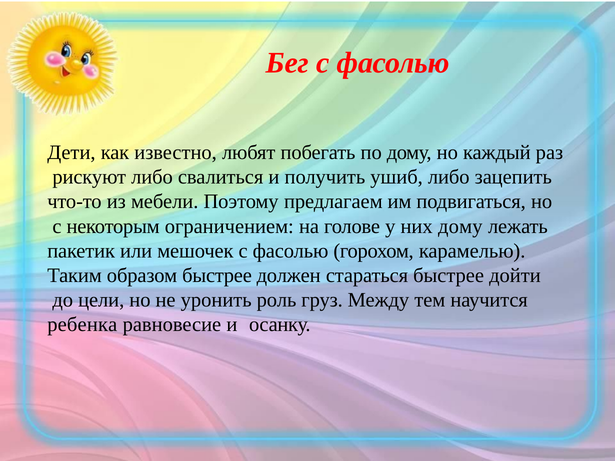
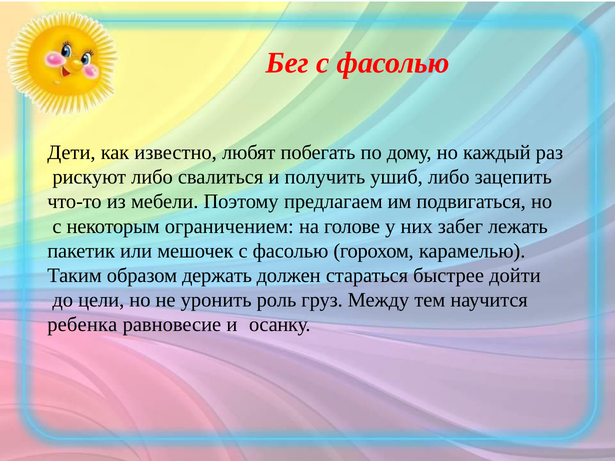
них дому: дому -> забег (460, 226)
образом быстрее: быстрее -> держать (217, 276)
